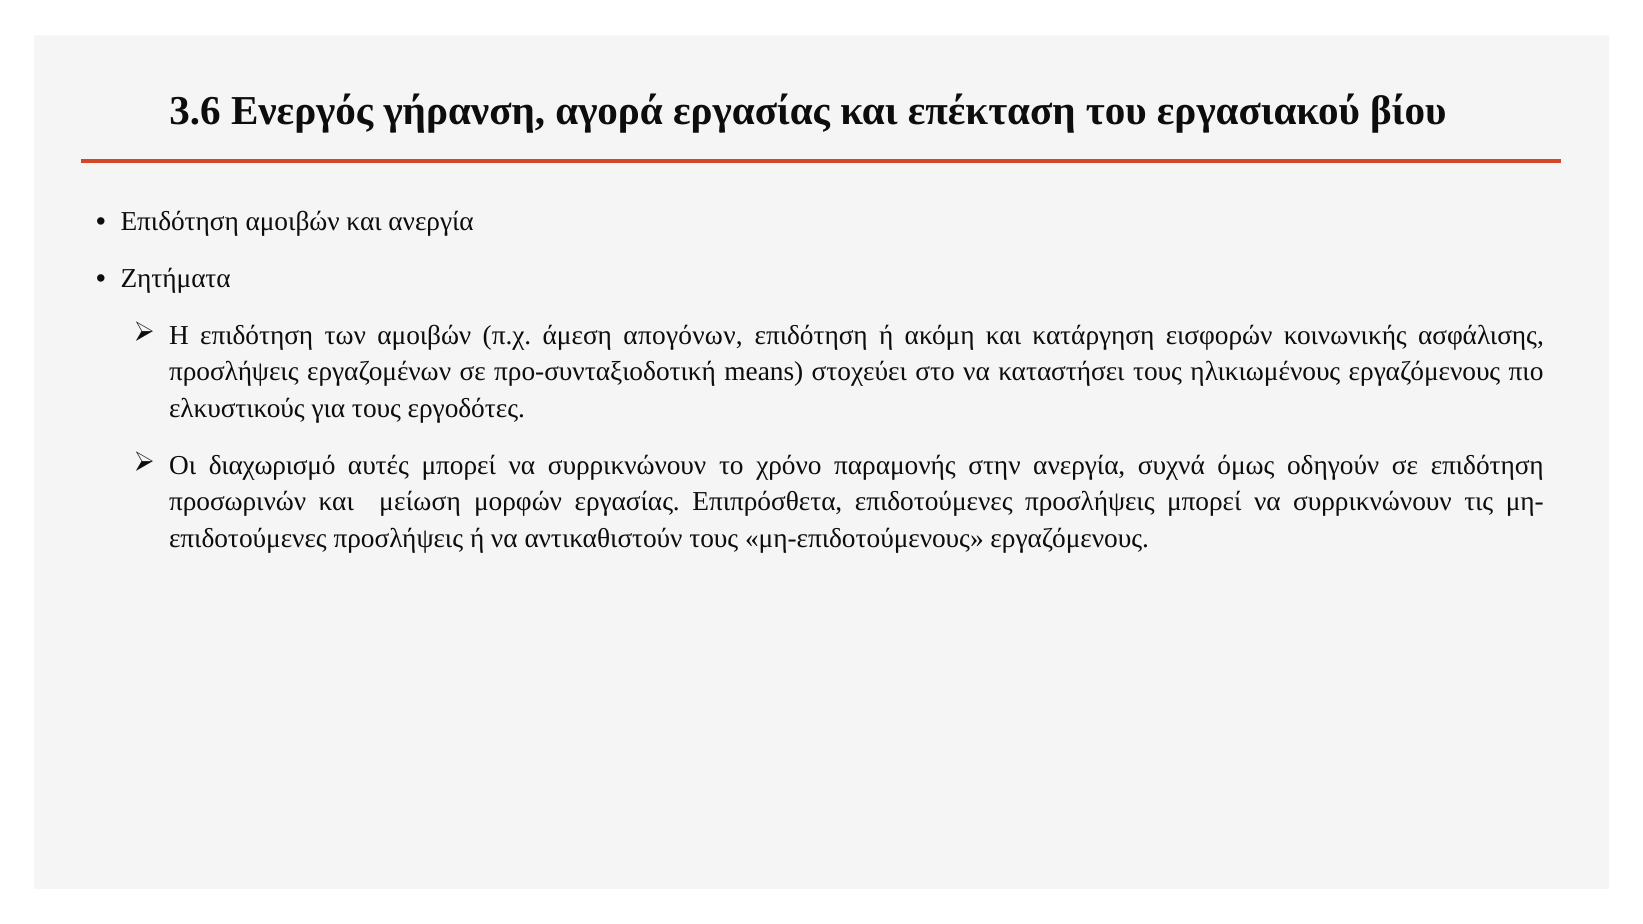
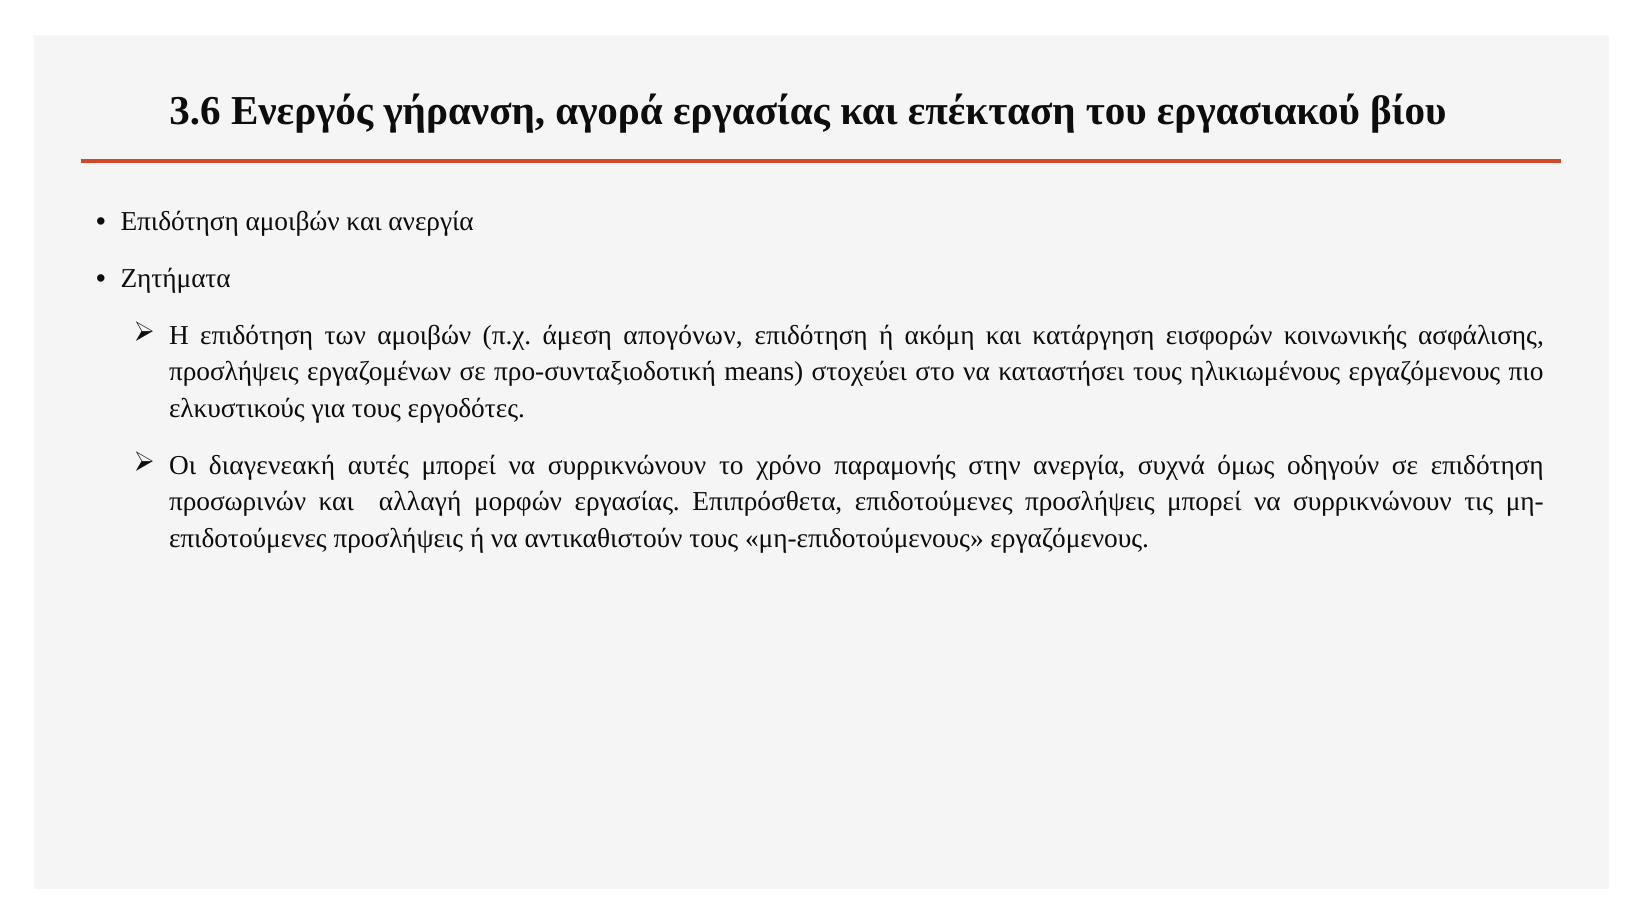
διαχωρισμό: διαχωρισμό -> διαγενεακή (272, 465)
μείωση: μείωση -> αλλαγή (420, 502)
